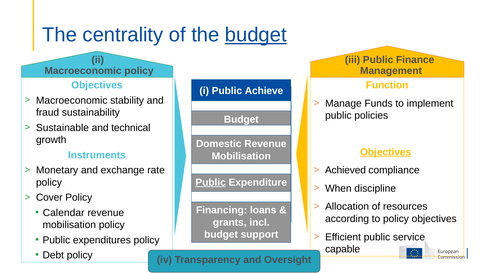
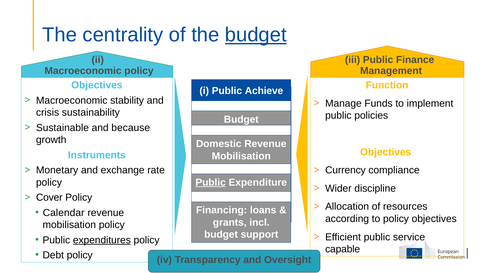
fraud: fraud -> crisis (48, 112)
technical: technical -> because (131, 128)
Objectives underline: present -> none (386, 152)
Achieved: Achieved -> Currency (345, 170)
When: When -> Wider (338, 188)
expenditures underline: none -> present (102, 240)
